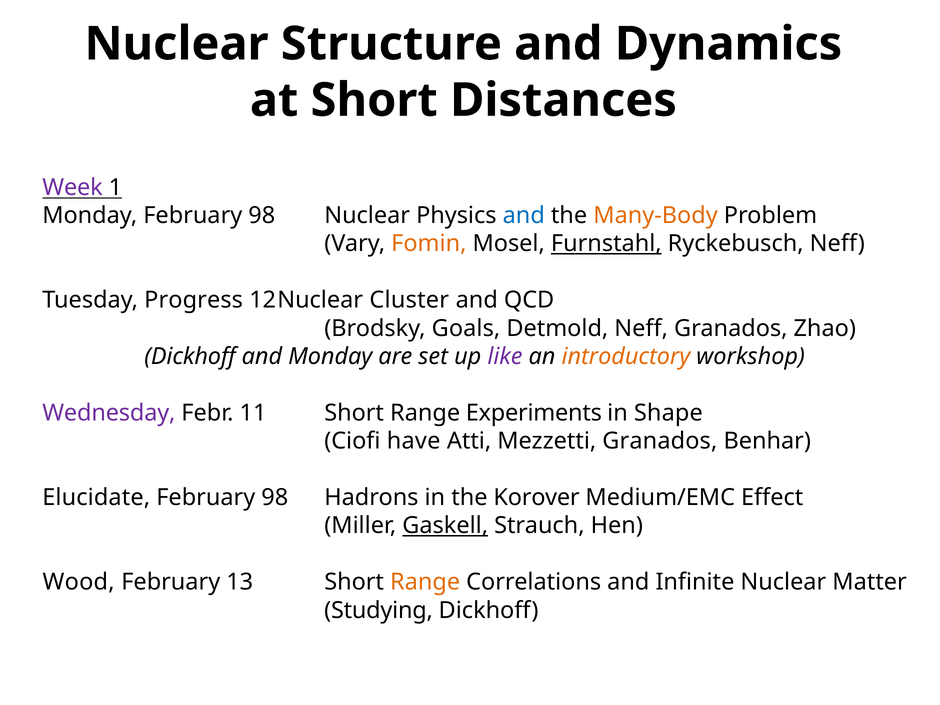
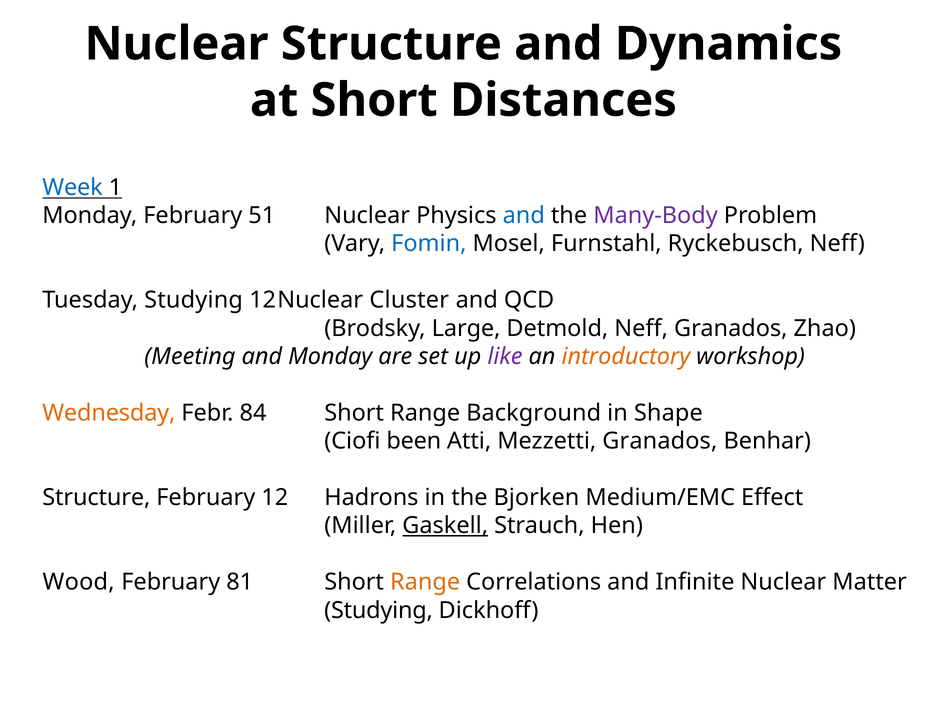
Week colour: purple -> blue (73, 187)
Monday February 98: 98 -> 51 (262, 216)
Many-Body colour: orange -> purple (656, 216)
Fomin colour: orange -> blue (429, 244)
Furnstahl underline: present -> none (606, 244)
Tuesday Progress: Progress -> Studying (194, 300)
Goals: Goals -> Large (466, 328)
Dickhoff: Dickhoff -> Meeting (190, 357)
Wednesday colour: purple -> orange (109, 413)
11: 11 -> 84 (253, 413)
Experiments: Experiments -> Background (534, 413)
have: have -> been (414, 441)
Elucidate: Elucidate -> Structure (96, 498)
98: 98 -> 12 (275, 498)
Korover: Korover -> Bjorken (536, 498)
13: 13 -> 81 (240, 582)
